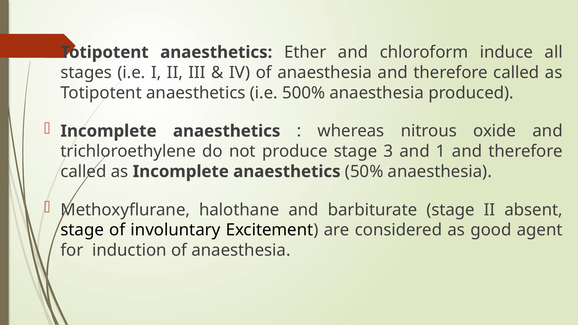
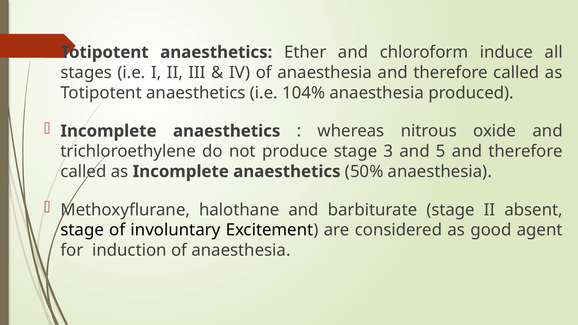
500%: 500% -> 104% (304, 93)
1: 1 -> 5 (441, 151)
